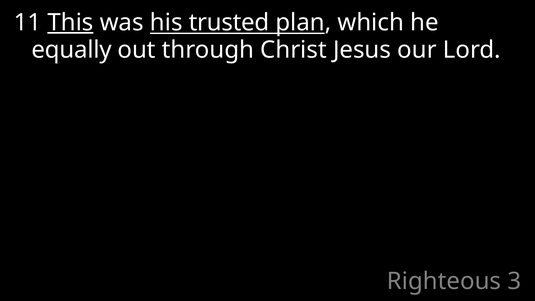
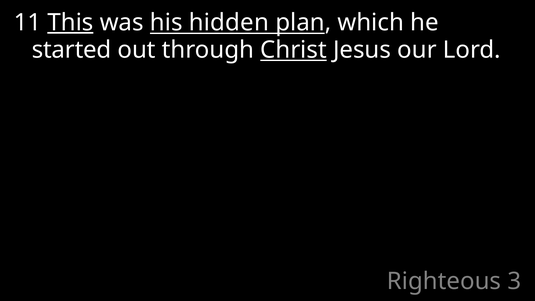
trusted: trusted -> hidden (229, 22)
equally: equally -> started (72, 50)
Christ underline: none -> present (294, 50)
